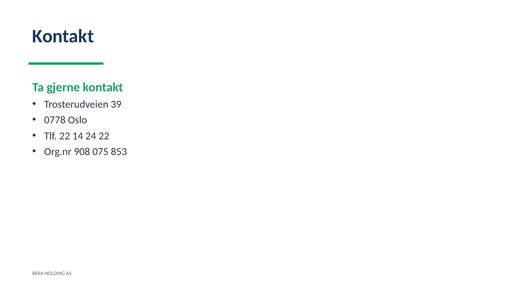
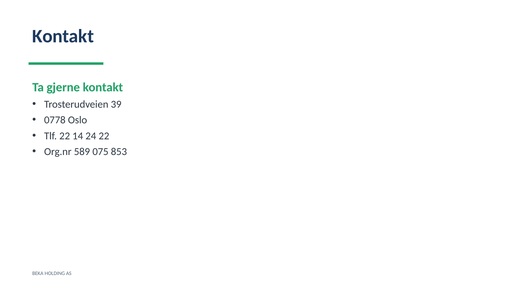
908: 908 -> 589 (82, 152)
